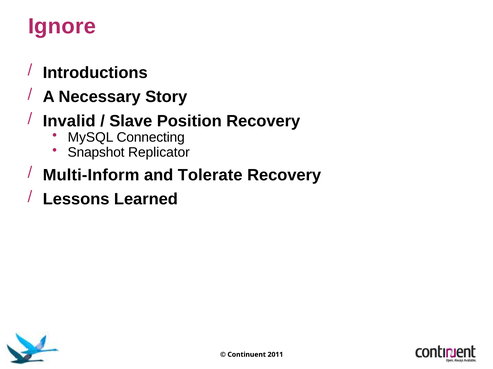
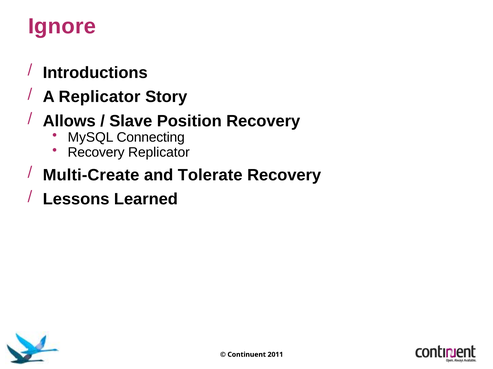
A Necessary: Necessary -> Replicator (100, 97)
Invalid: Invalid -> Allows (69, 121)
Snapshot: Snapshot -> Recovery (96, 153)
Multi-Inform: Multi-Inform -> Multi-Create (91, 175)
